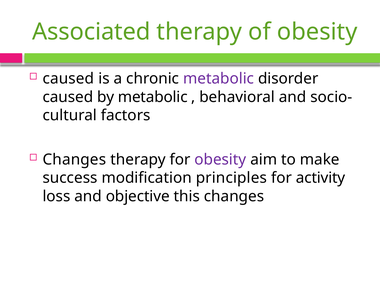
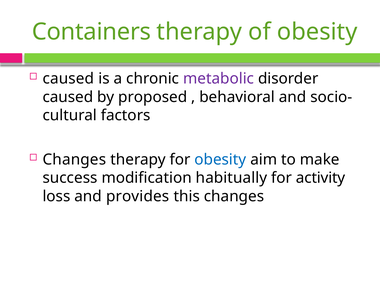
Associated: Associated -> Containers (91, 32)
by metabolic: metabolic -> proposed (153, 97)
obesity colour: purple -> blue (220, 160)
principles: principles -> habitually (231, 178)
objective: objective -> provides (138, 196)
